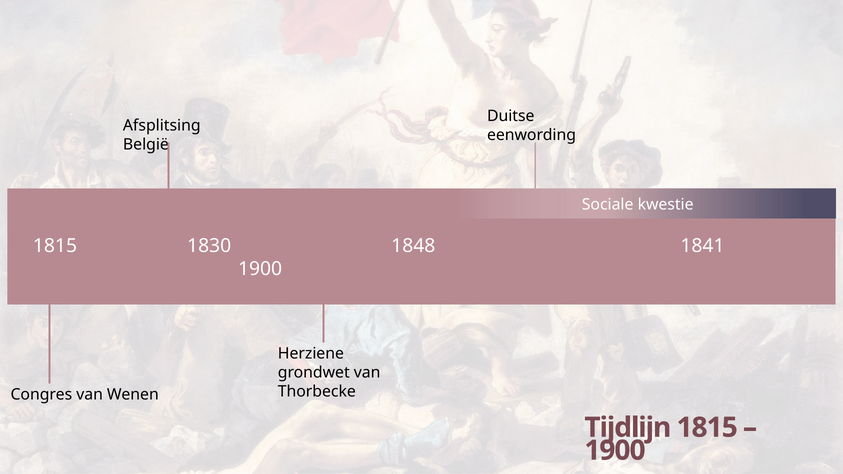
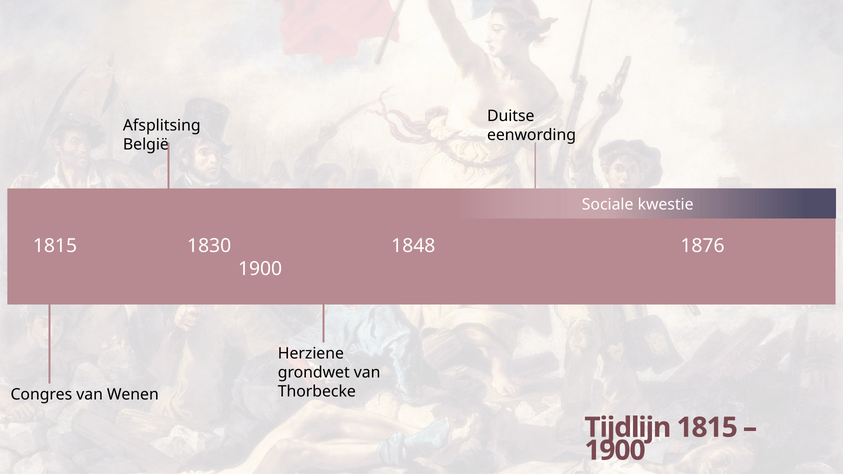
1841: 1841 -> 1876 (702, 246)
